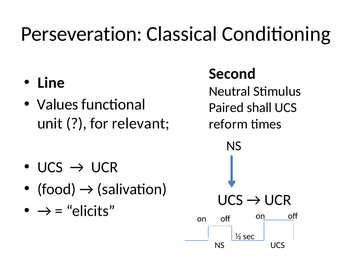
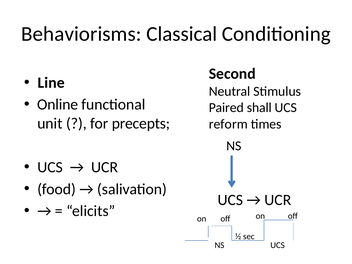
Perseveration: Perseveration -> Behaviorisms (81, 34)
Values: Values -> Online (58, 105)
relevant: relevant -> precepts (141, 123)
